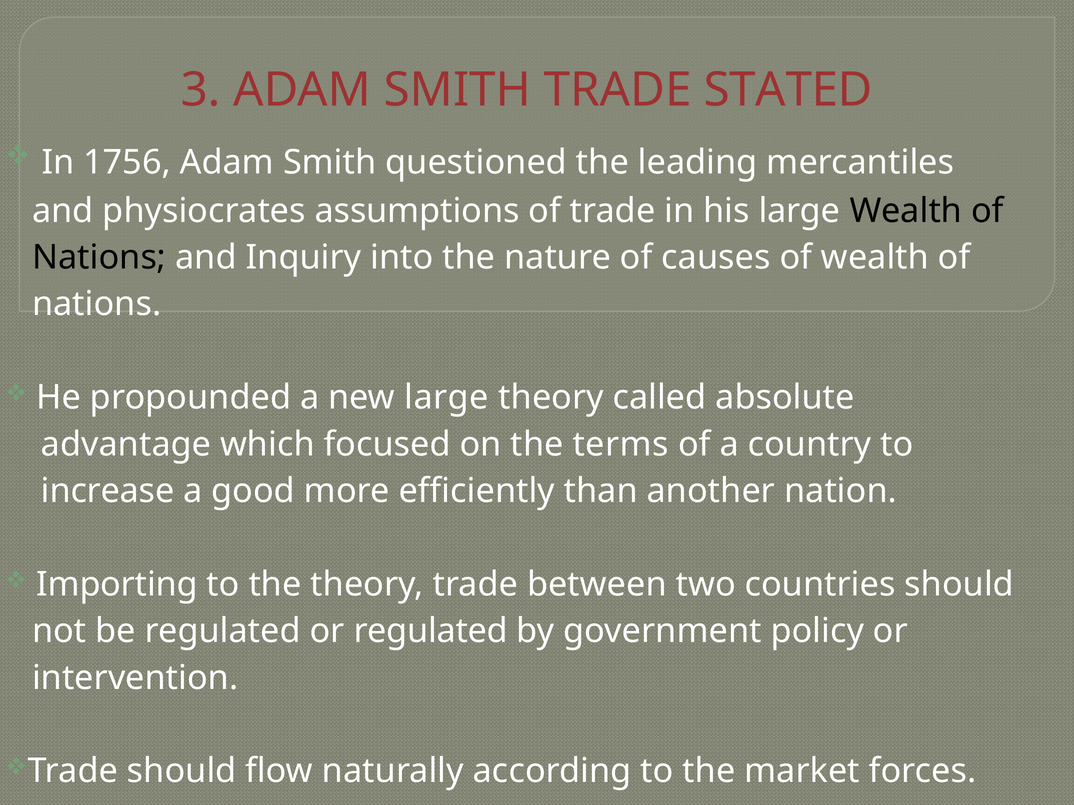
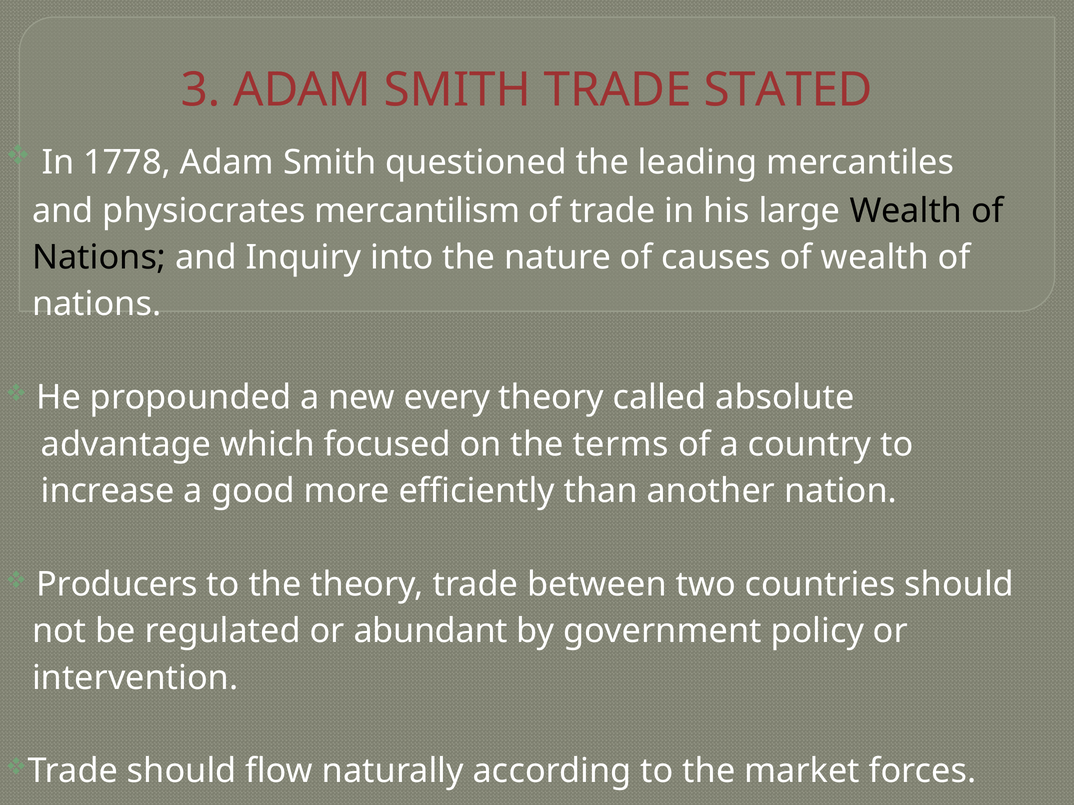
1756: 1756 -> 1778 (127, 162)
assumptions: assumptions -> mercantilism (417, 211)
new large: large -> every (447, 398)
Importing: Importing -> Producers (117, 585)
or regulated: regulated -> abundant (431, 631)
